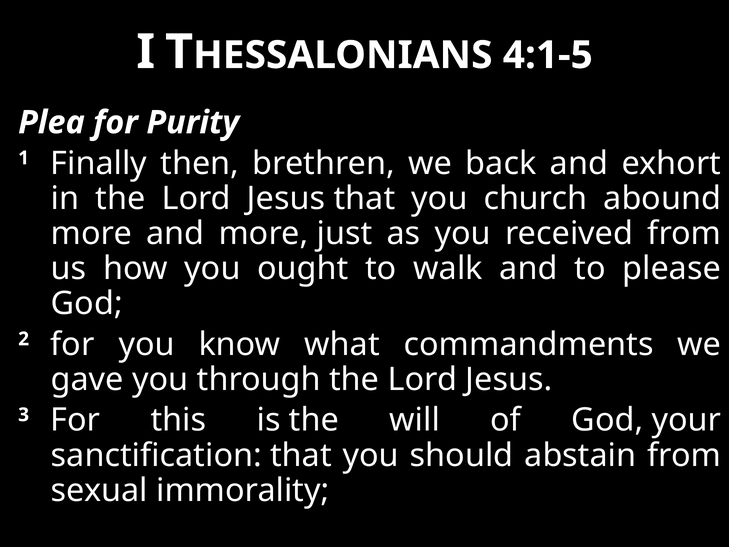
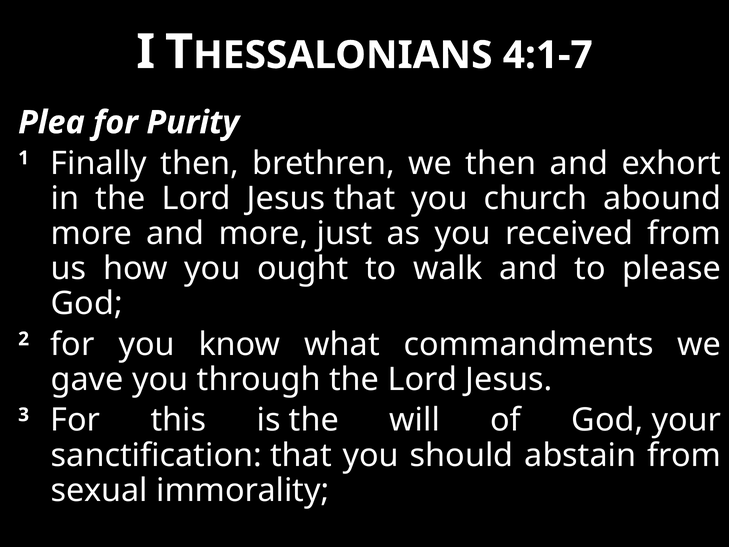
4:1-5: 4:1-5 -> 4:1-7 (548, 55)
we back: back -> then (501, 163)
